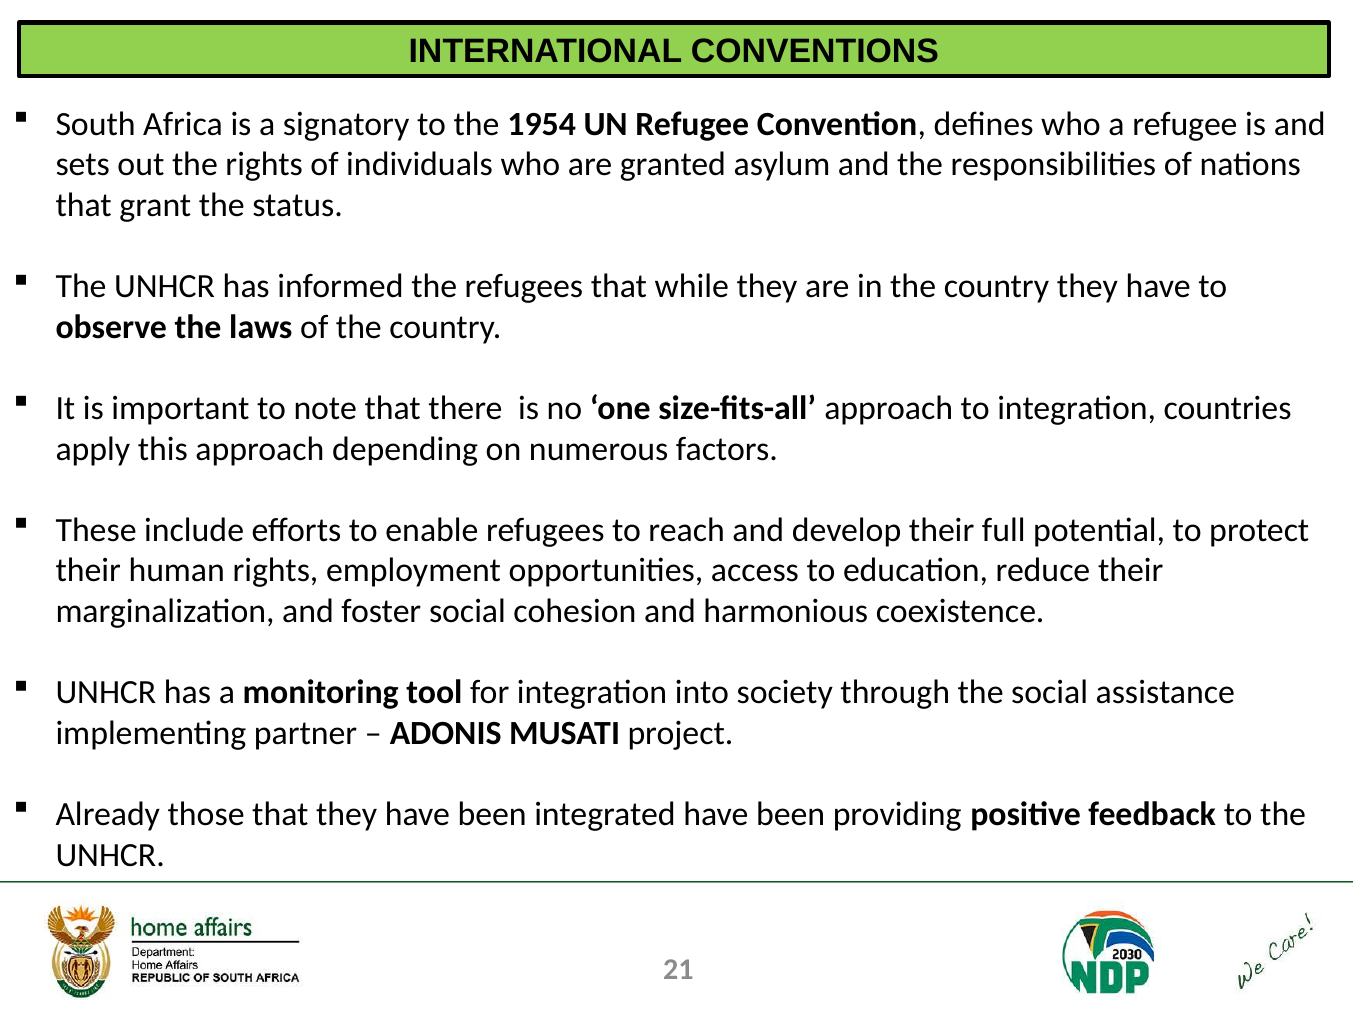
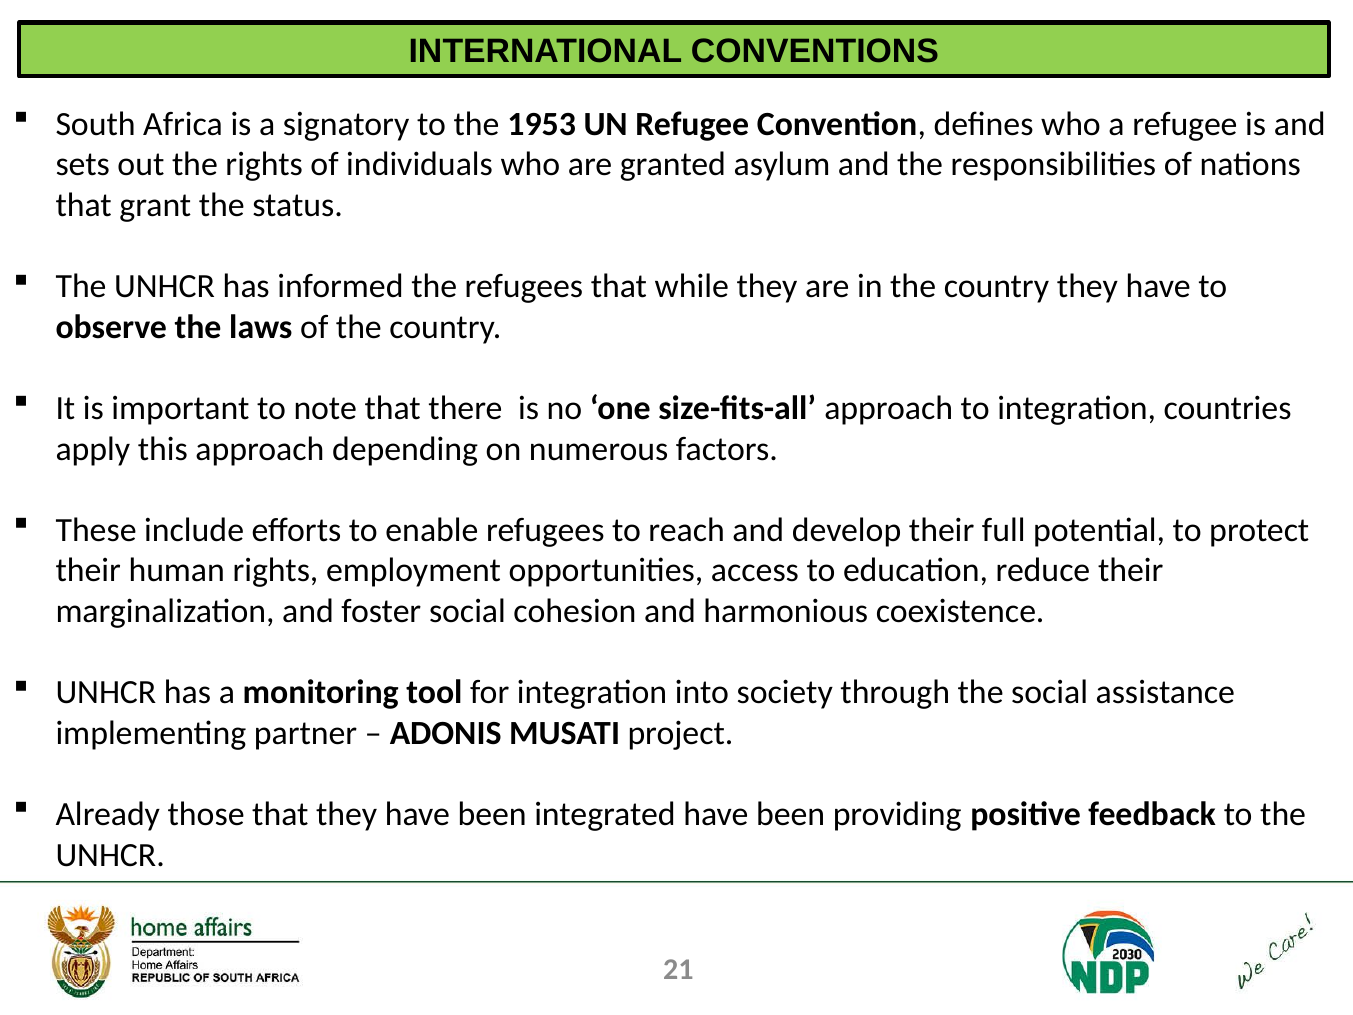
1954: 1954 -> 1953 (542, 124)
